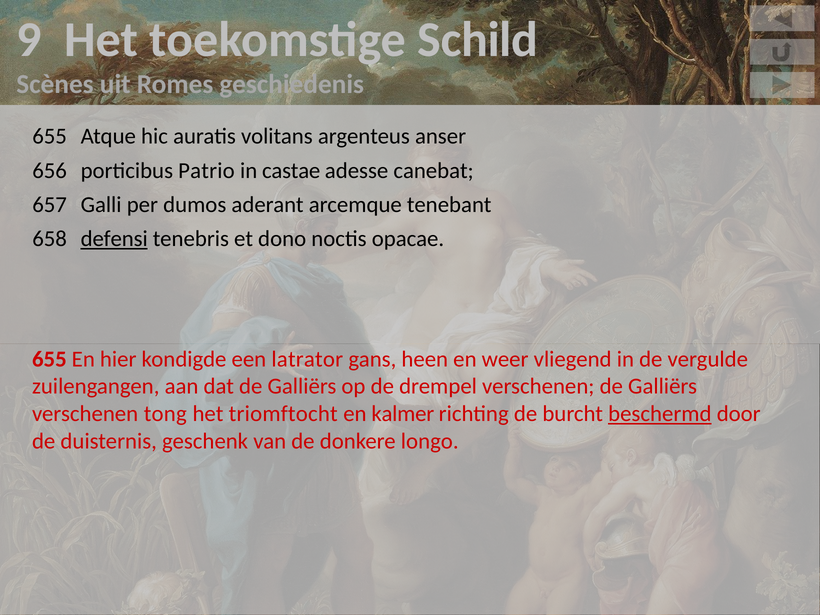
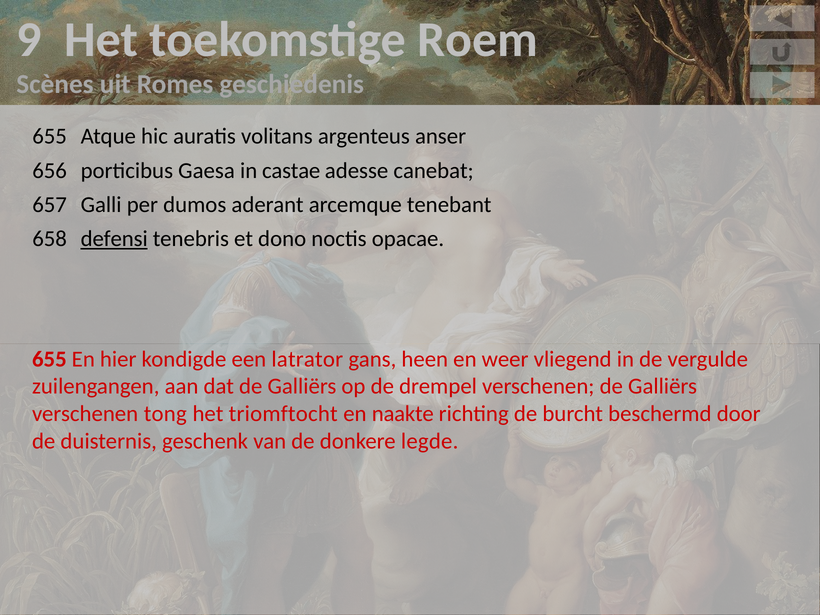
Schild: Schild -> Roem (478, 40)
Patrio: Patrio -> Gaesa (207, 170)
kalmer: kalmer -> naakte (403, 414)
beschermd underline: present -> none (660, 414)
longo: longo -> legde (430, 441)
